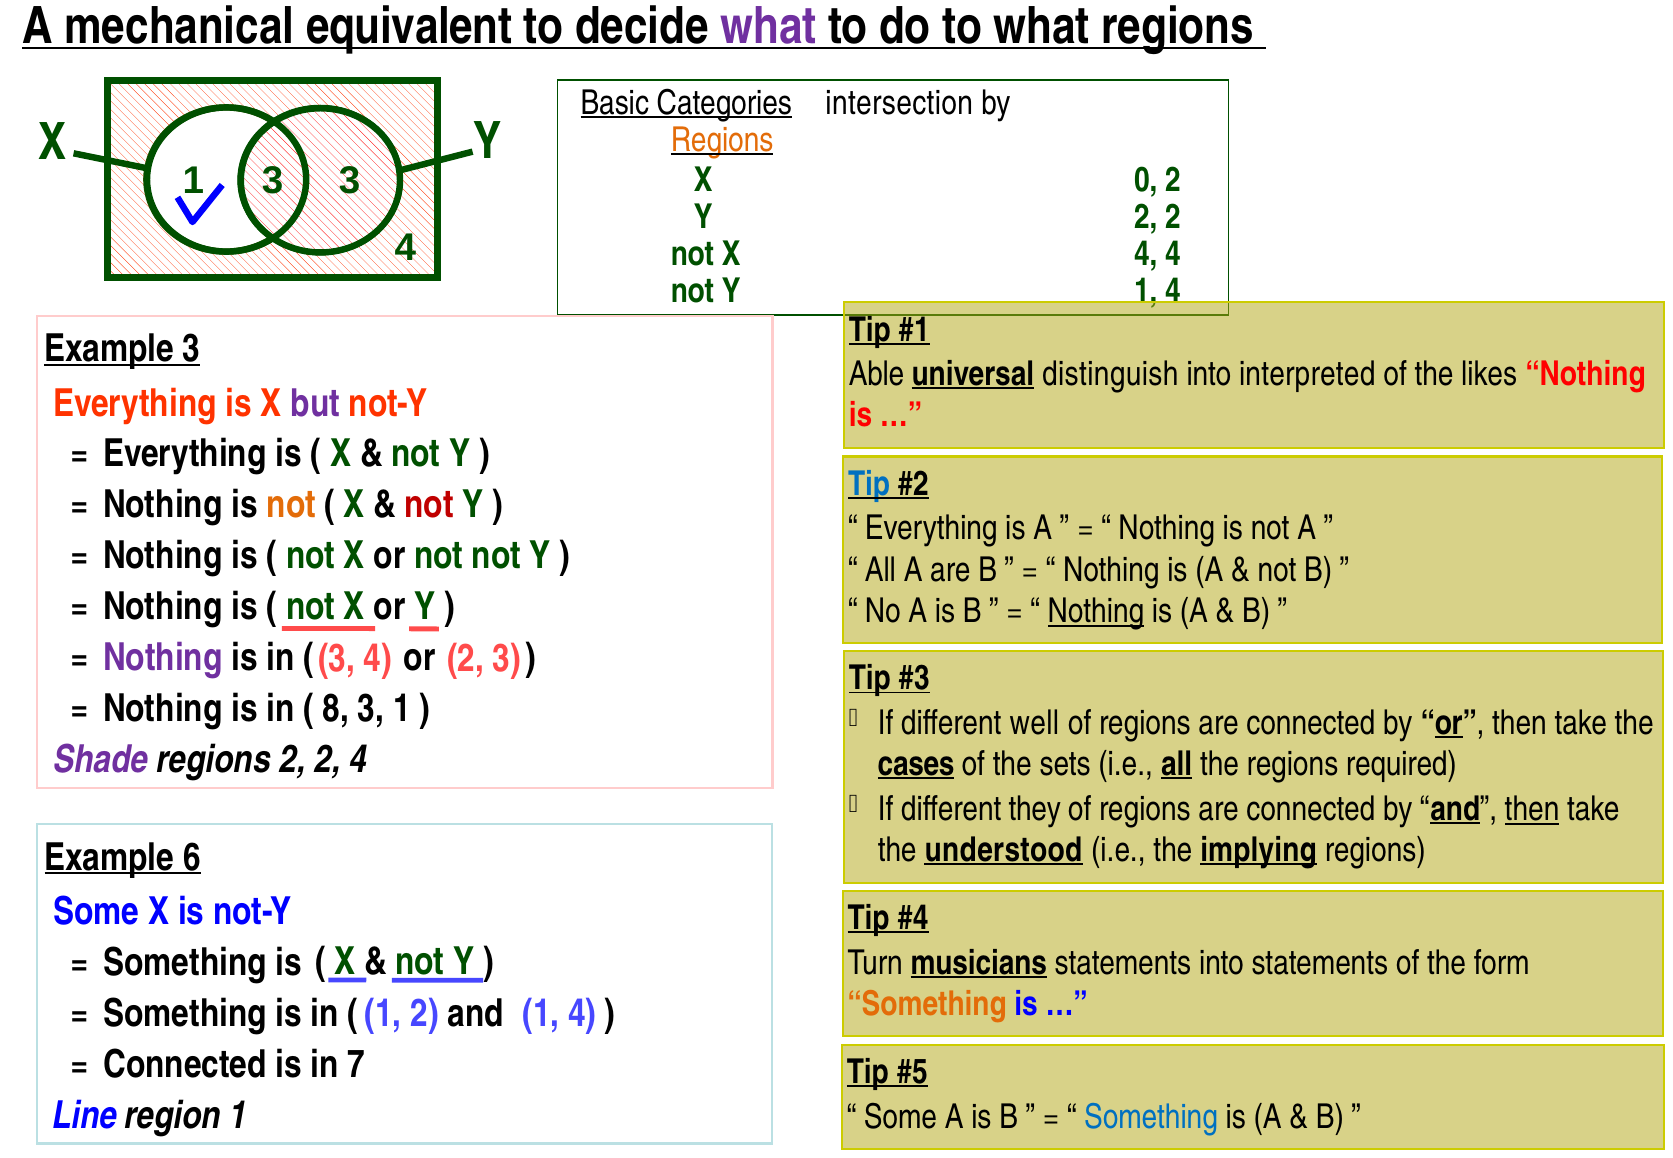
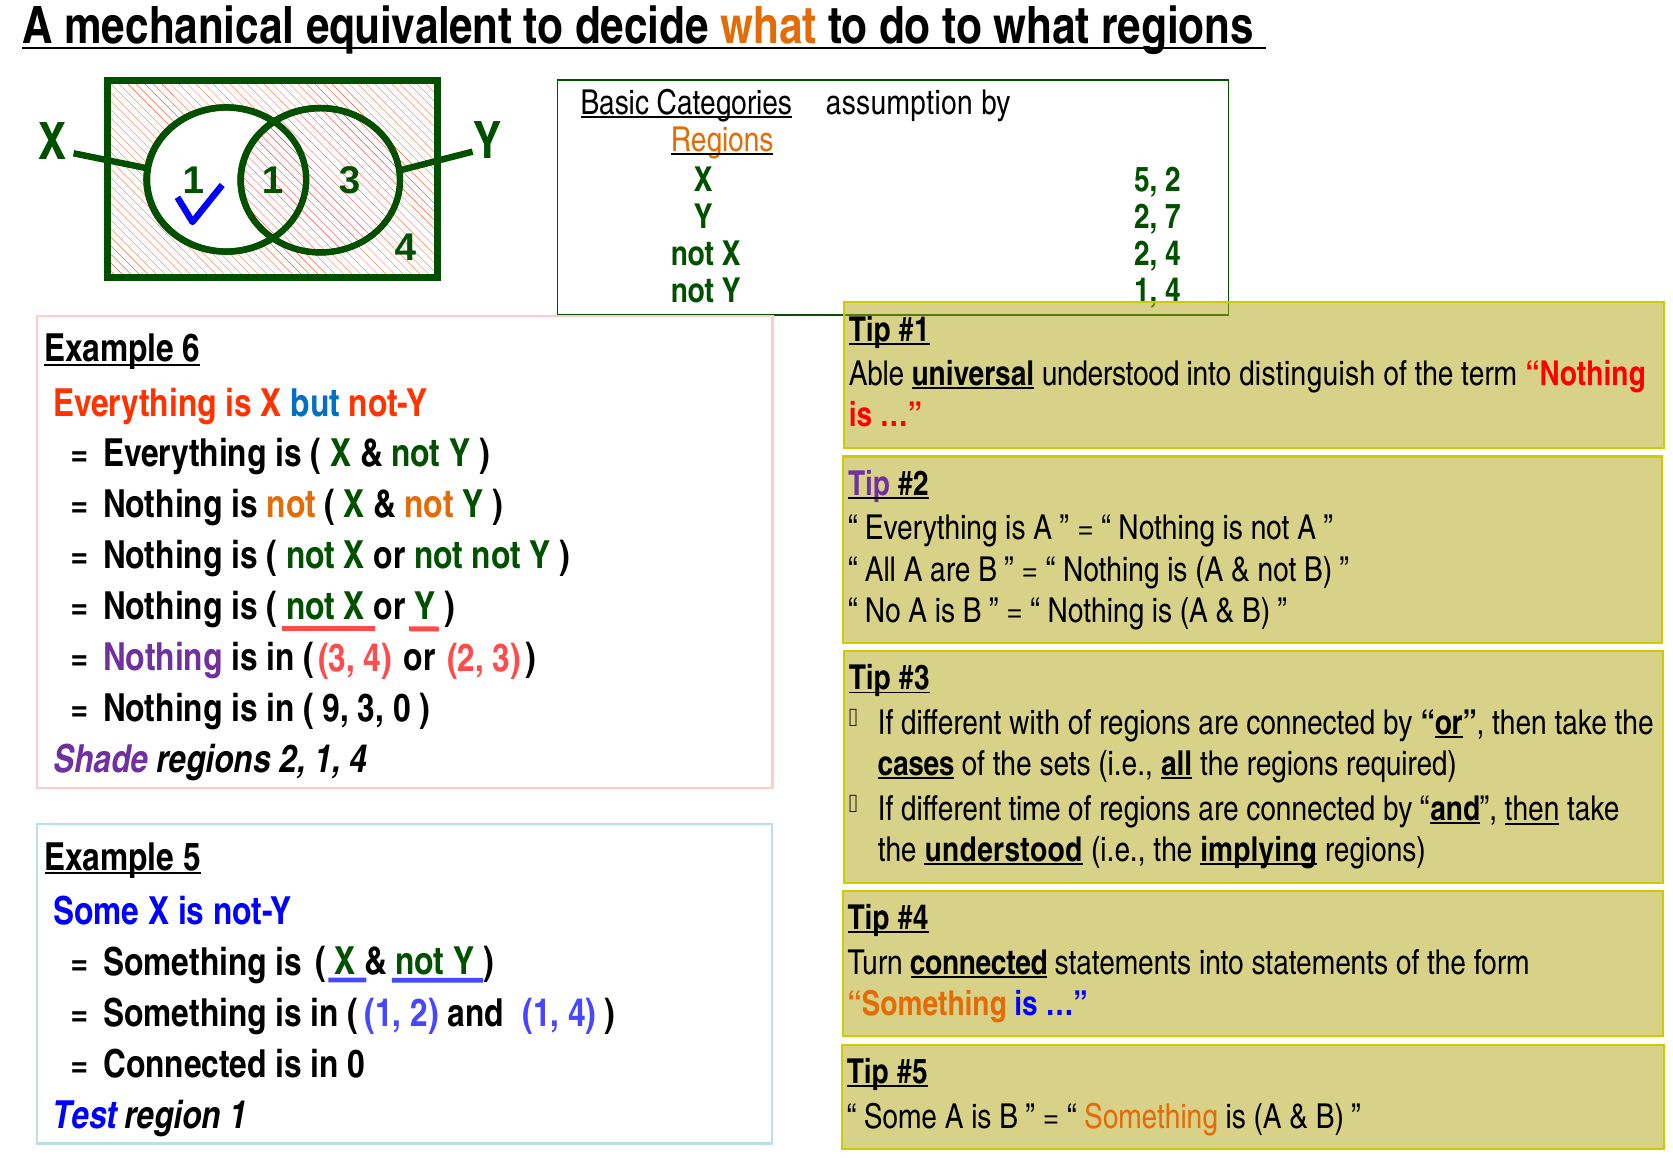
what colour: purple -> orange (769, 27)
intersection: intersection -> assumption (899, 103)
1 3: 3 -> 1 (273, 180)
X 0: 0 -> 5 (1146, 181)
Y 2 2: 2 -> 7 (1173, 218)
X 4: 4 -> 2 (1146, 255)
Example 3: 3 -> 6 (192, 349)
universal distinguish: distinguish -> understood (1111, 375)
interpreted: interpreted -> distinguish (1307, 375)
likes: likes -> term (1489, 375)
but colour: purple -> blue (315, 403)
Tip colour: blue -> purple (869, 484)
not colour: red -> orange (429, 504)
Nothing underline: present -> none (1096, 611)
8: 8 -> 9 (336, 709)
3 1: 1 -> 0 (402, 709)
well: well -> with (1034, 723)
regions 2 2: 2 -> 1 (328, 760)
they: they -> time (1035, 809)
Example 6: 6 -> 5 (192, 858)
Turn musicians: musicians -> connected (979, 963)
in 7: 7 -> 0 (357, 1065)
Line: Line -> Test (85, 1116)
Something colour: blue -> orange (1151, 1117)
